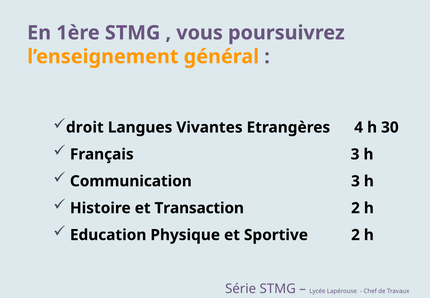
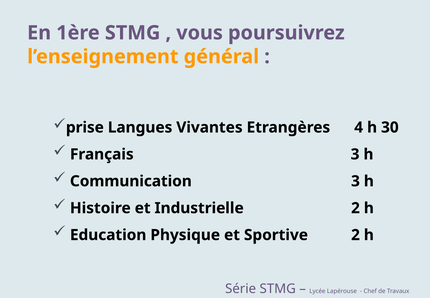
droit: droit -> prise (85, 127)
Transaction: Transaction -> Industrielle (199, 208)
